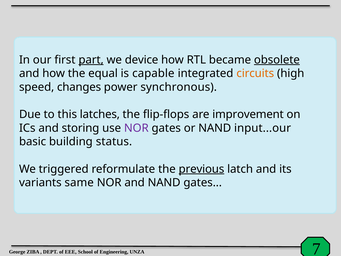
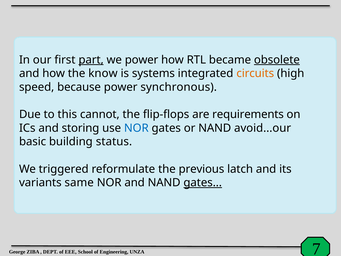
we device: device -> power (142, 60)
equal: equal -> know (103, 73)
capable: capable -> systems (153, 73)
changes: changes -> because (79, 87)
latches: latches -> cannot (100, 114)
improvement: improvement -> requirements (248, 114)
NOR colour: purple -> blue (136, 128)
input...our: input...our -> avoid...our (263, 128)
previous underline: present -> none (201, 169)
gates underline: none -> present (203, 183)
